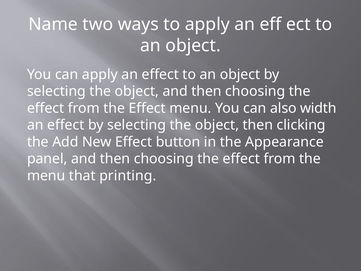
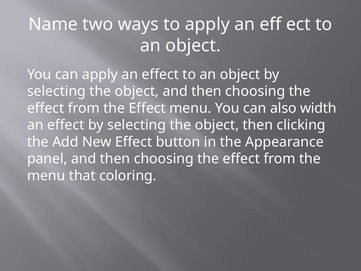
printing: printing -> coloring (128, 175)
